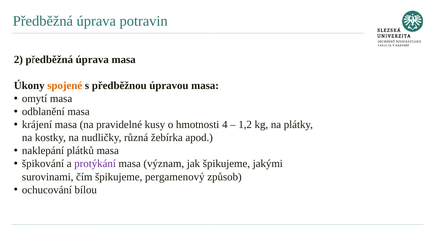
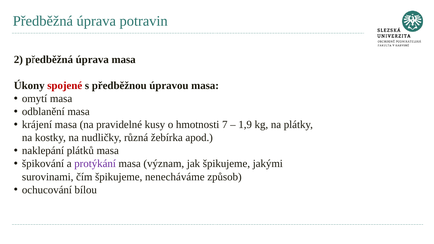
spojené colour: orange -> red (65, 86)
4: 4 -> 7 (225, 125)
1,2: 1,2 -> 1,9 (245, 125)
pergamenový: pergamenový -> nenecháváme (175, 177)
